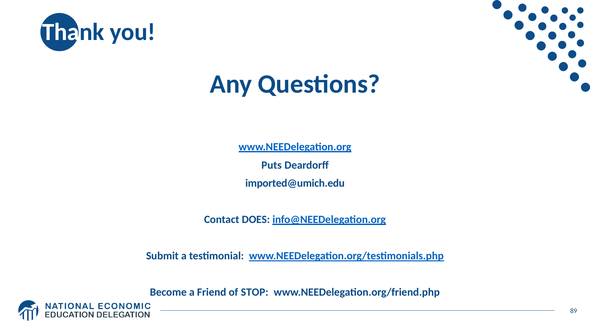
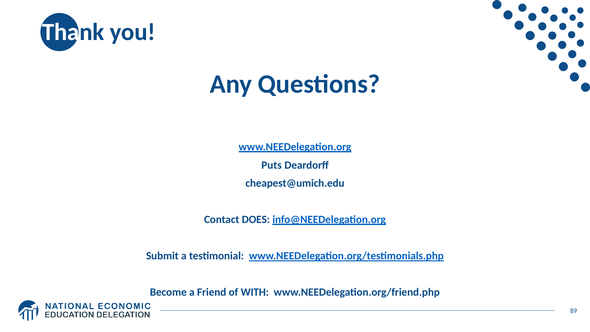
imported@umich.edu: imported@umich.edu -> cheapest@umich.edu (295, 183)
STOP: STOP -> WITH (255, 292)
